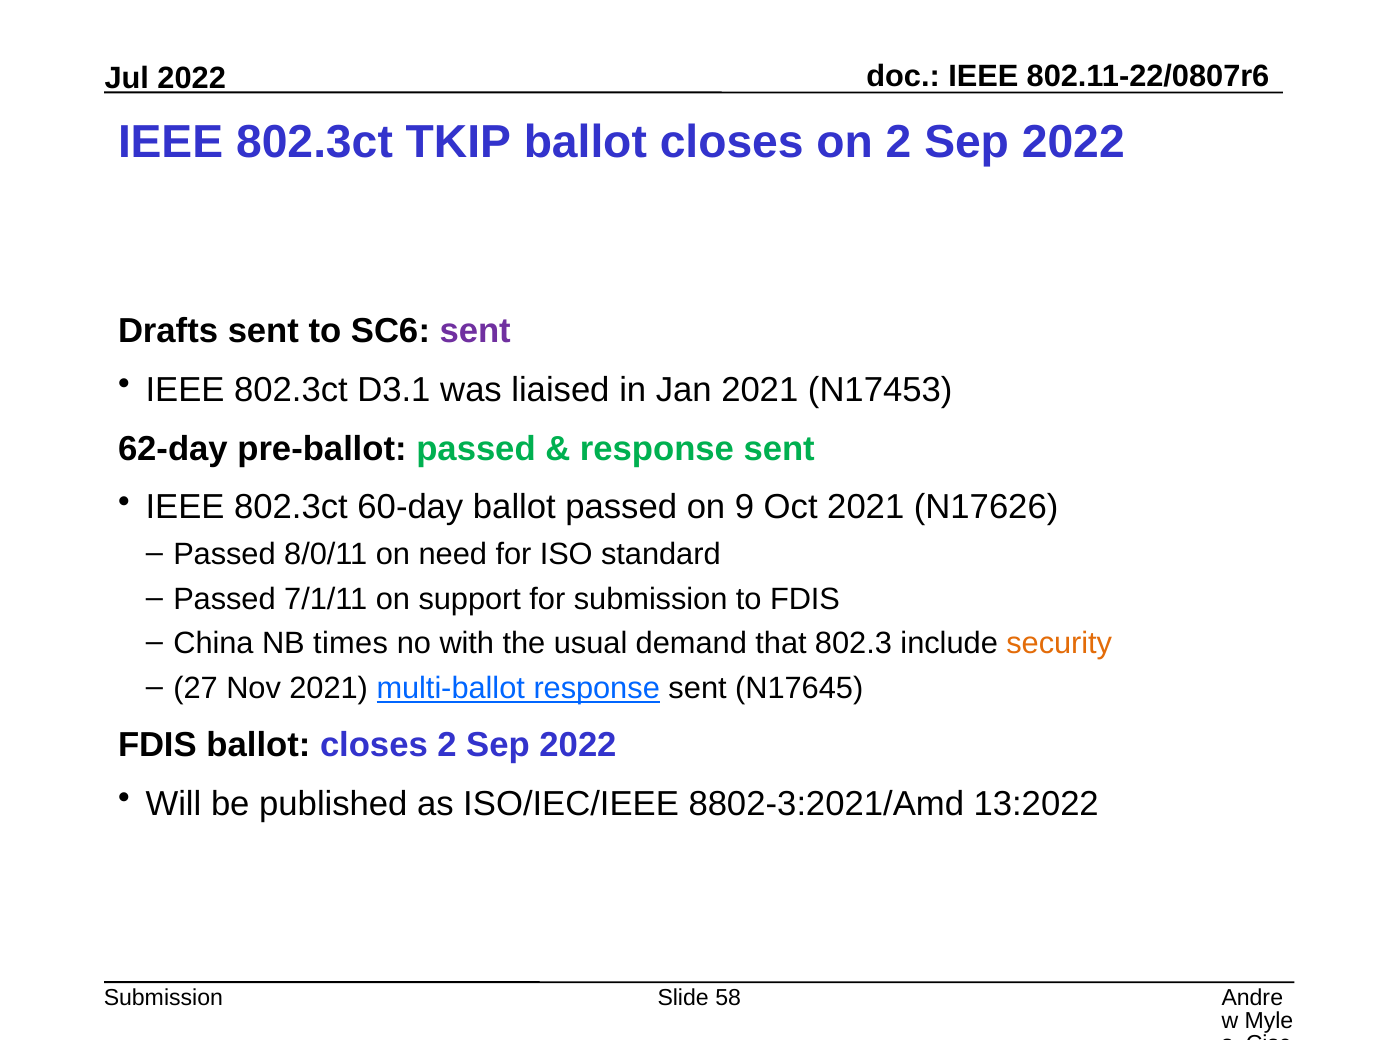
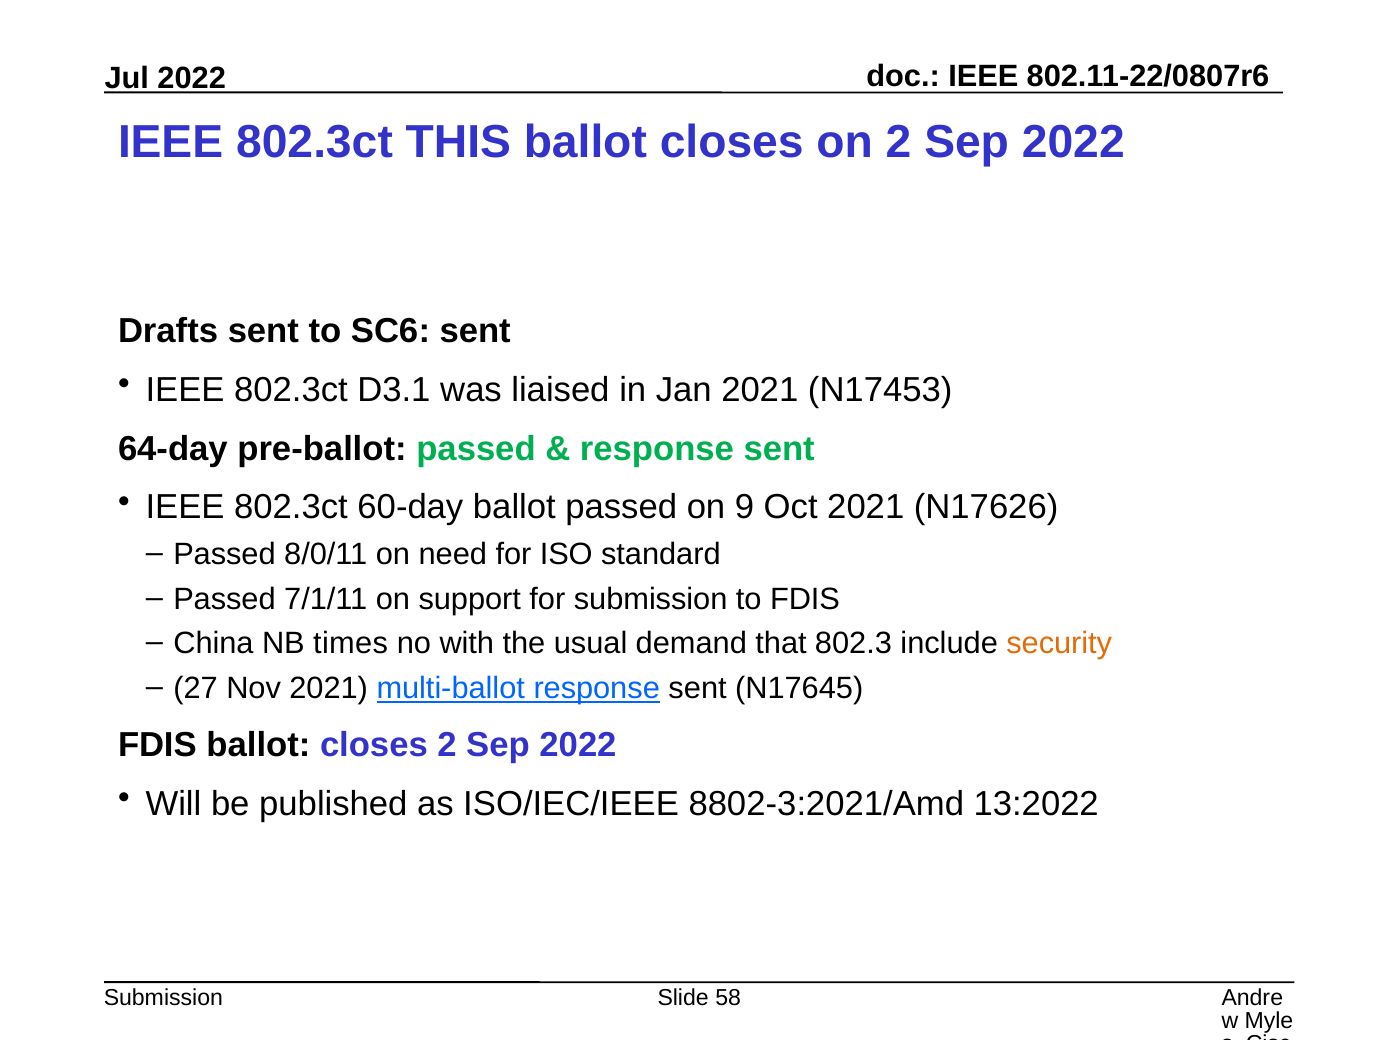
TKIP: TKIP -> THIS (458, 142)
sent colour: purple -> black (475, 331)
62-day: 62-day -> 64-day (173, 449)
